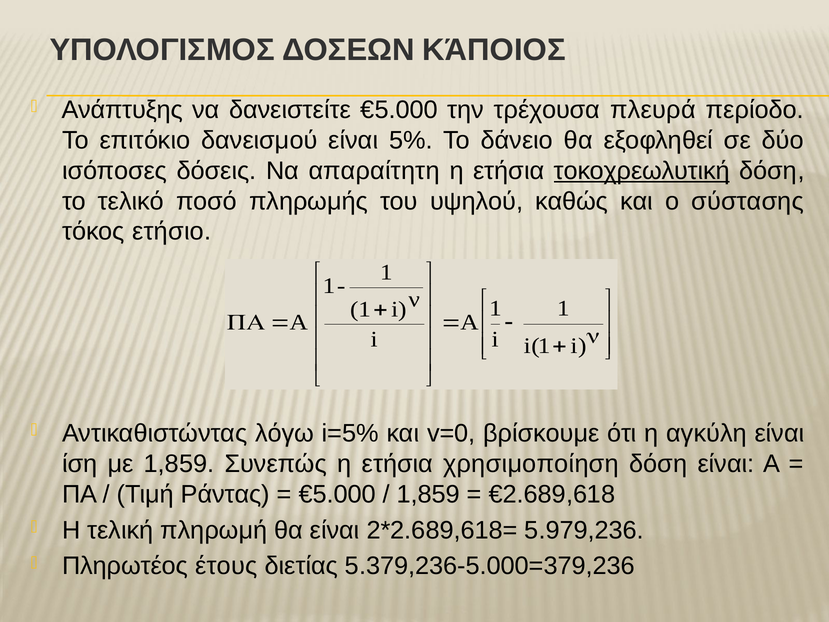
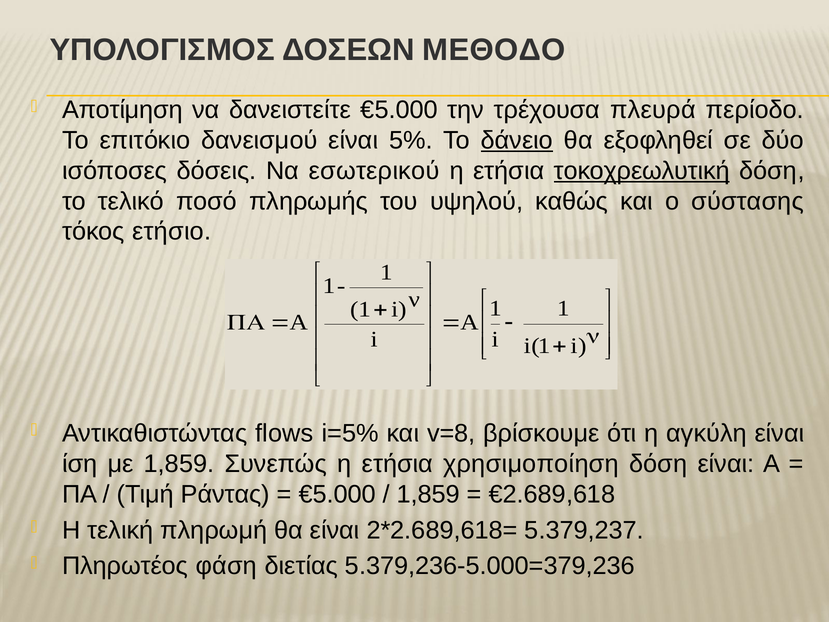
ΚΆΠΟΙΟΣ: ΚΆΠΟΙΟΣ -> ΜΕΘΟΔΟ (494, 50)
Ανάπτυξης: Ανάπτυξης -> Αποτίμηση (122, 110)
δάνειο underline: none -> present (517, 140)
απαραίτητη: απαραίτητη -> εσωτερικού (374, 171)
λόγω: λόγω -> flows (284, 433)
v=0: v=0 -> v=8 (451, 433)
5.979,236: 5.979,236 -> 5.379,237 (584, 530)
έτους: έτους -> φάση (226, 566)
